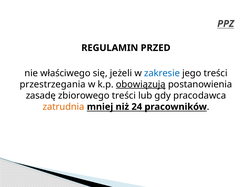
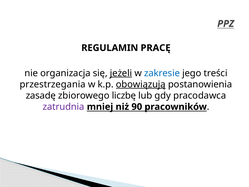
PRZED: PRZED -> PRACĘ (156, 48)
właściwego: właściwego -> organizacja (65, 73)
jeżeli underline: none -> present (121, 73)
zbiorowego treści: treści -> liczbę (124, 95)
zatrudnia colour: orange -> purple (64, 107)
24: 24 -> 90 (137, 107)
